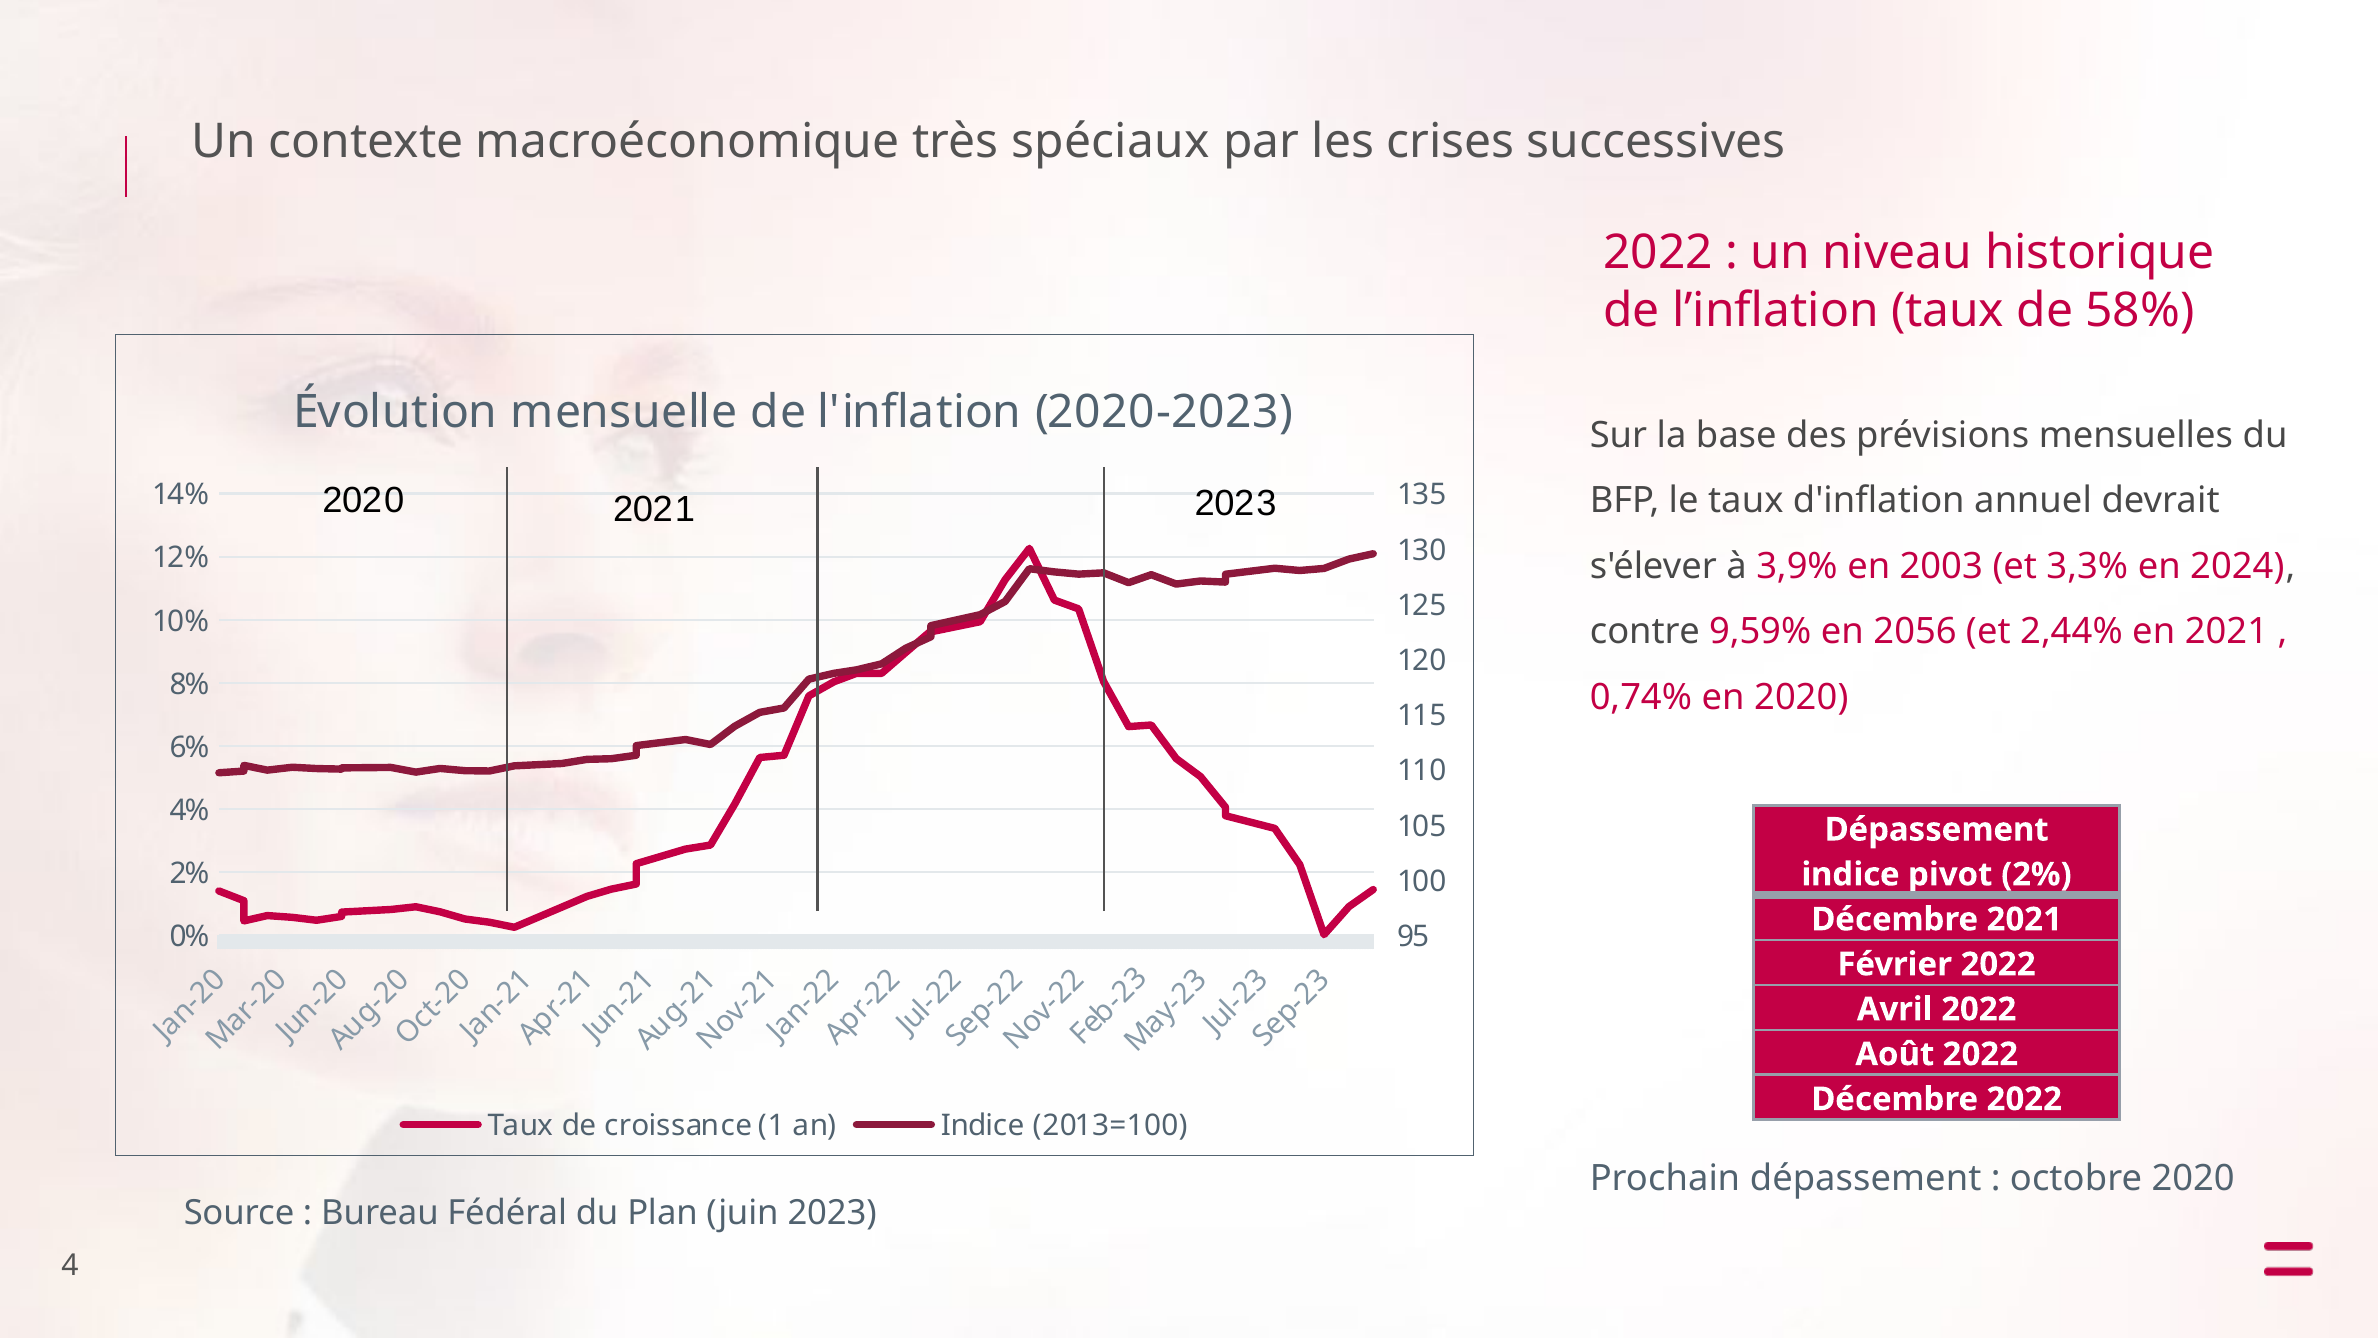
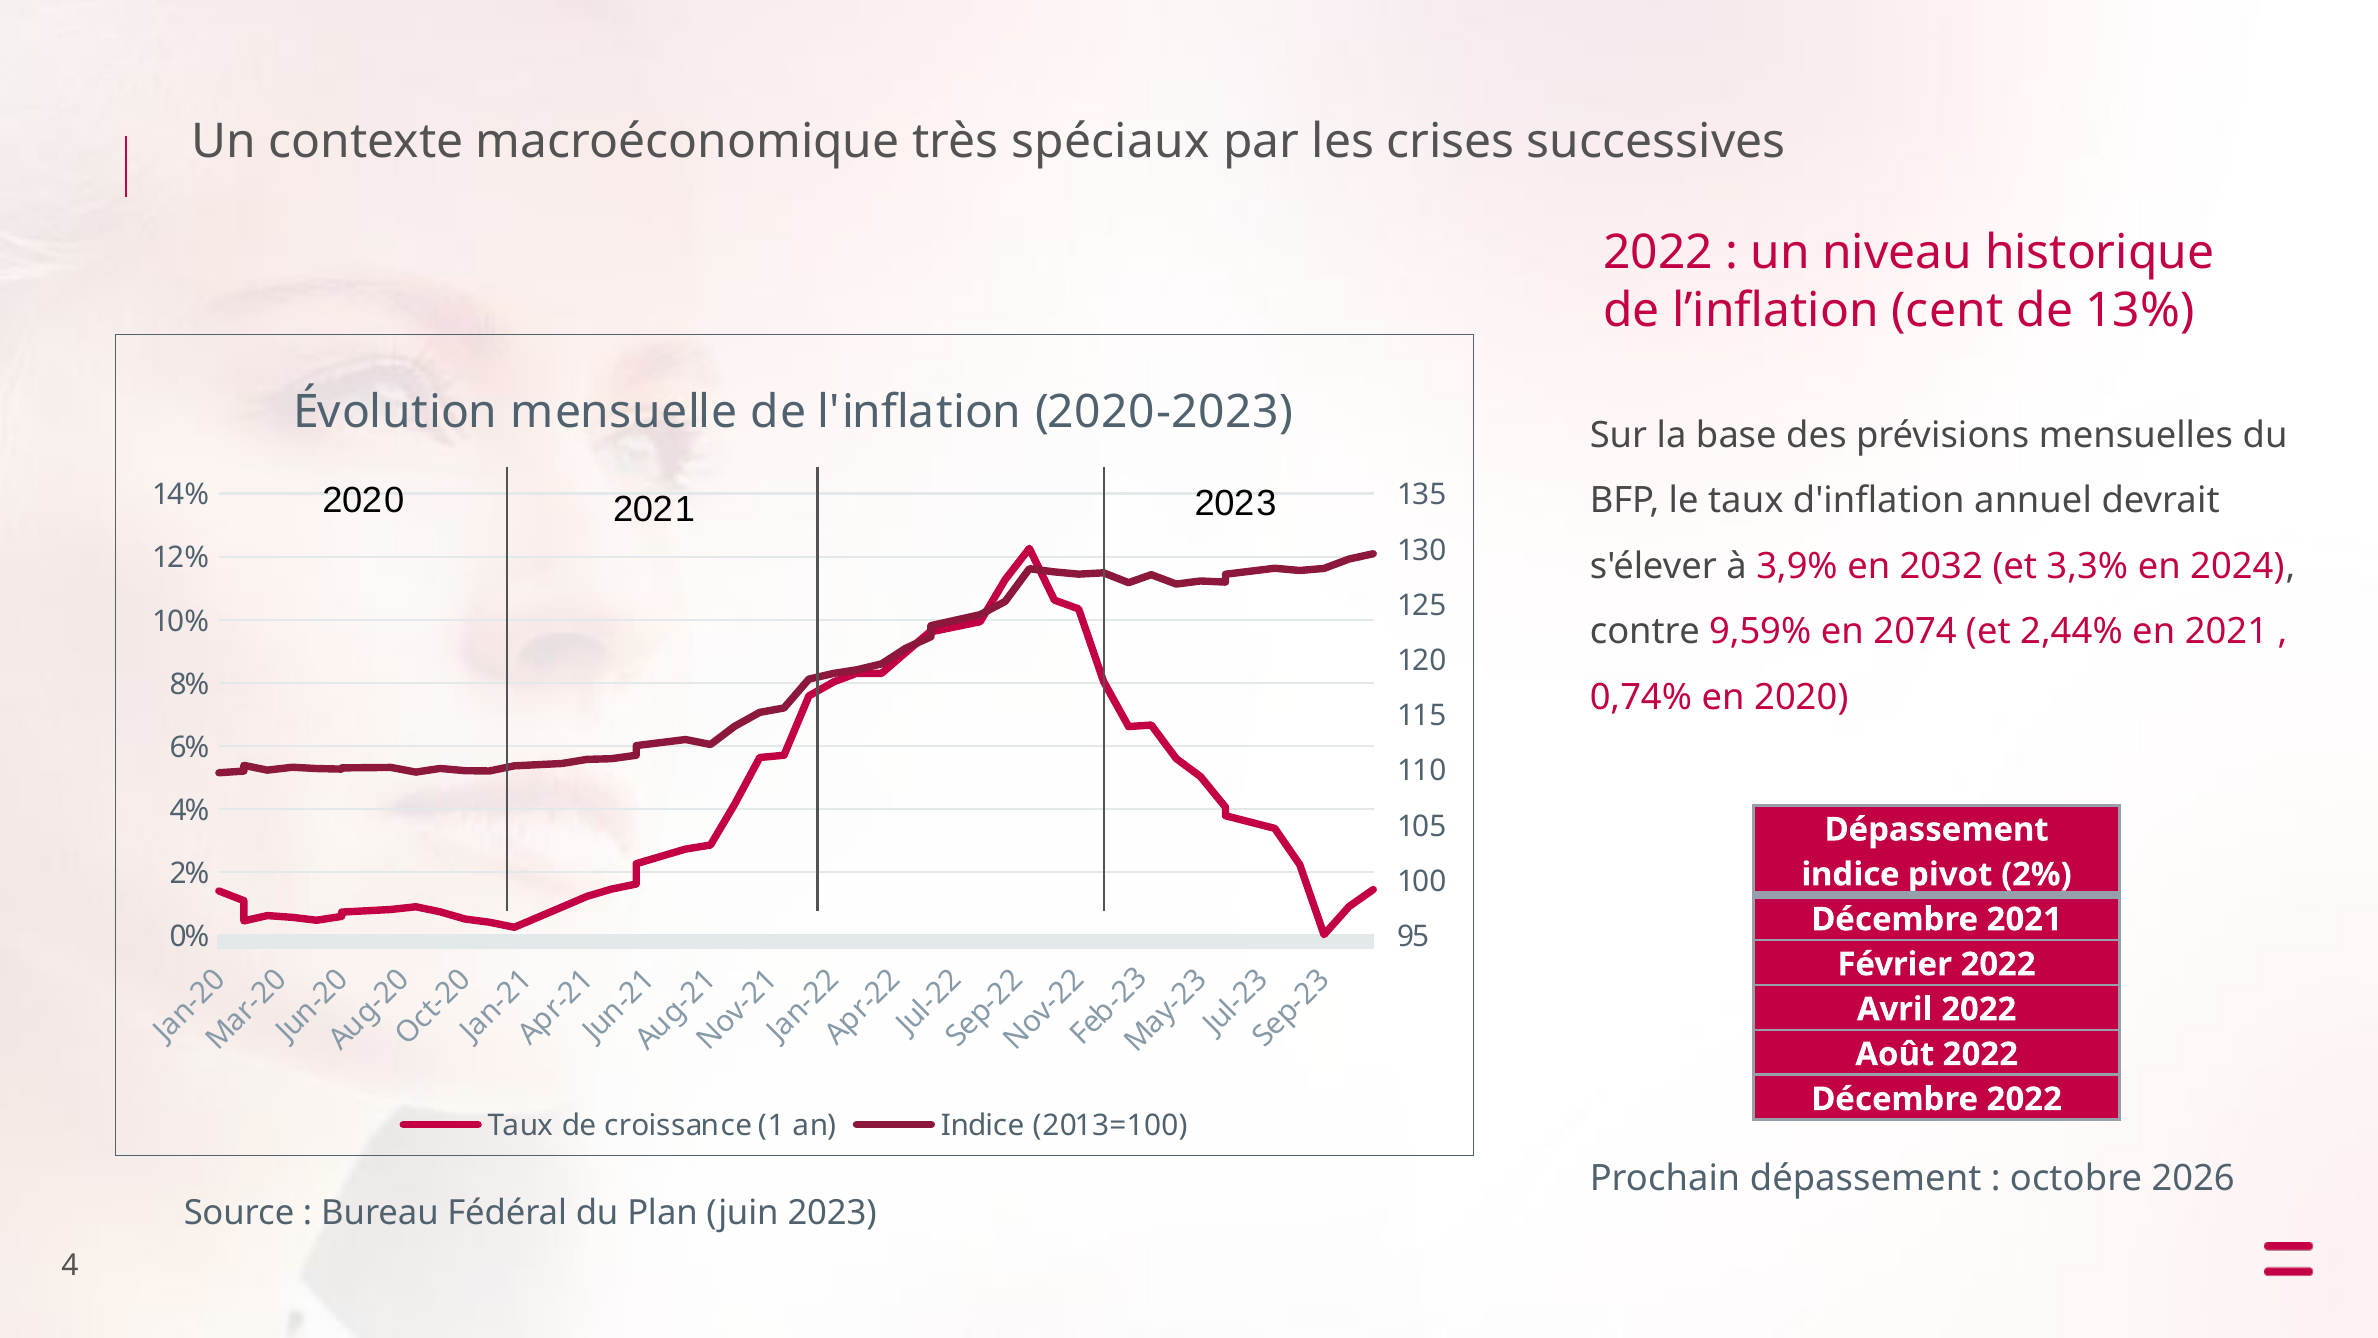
l’inflation taux: taux -> cent (1947, 310)
58%: 58% -> 13% (2140, 310)
2003: 2003 -> 2032 (1941, 566)
2056: 2056 -> 2074 (1915, 632)
octobre 2020: 2020 -> 2026 (2193, 1179)
